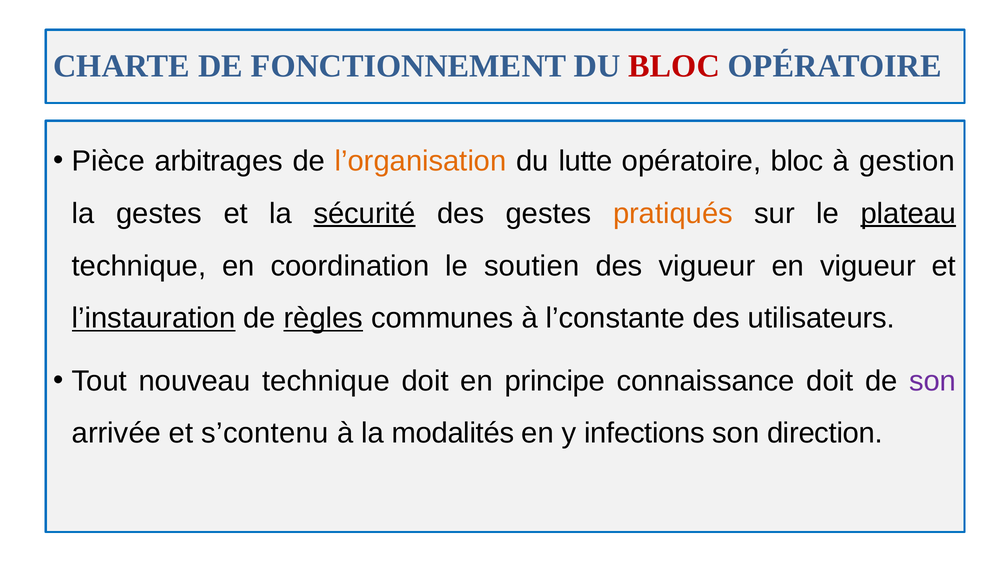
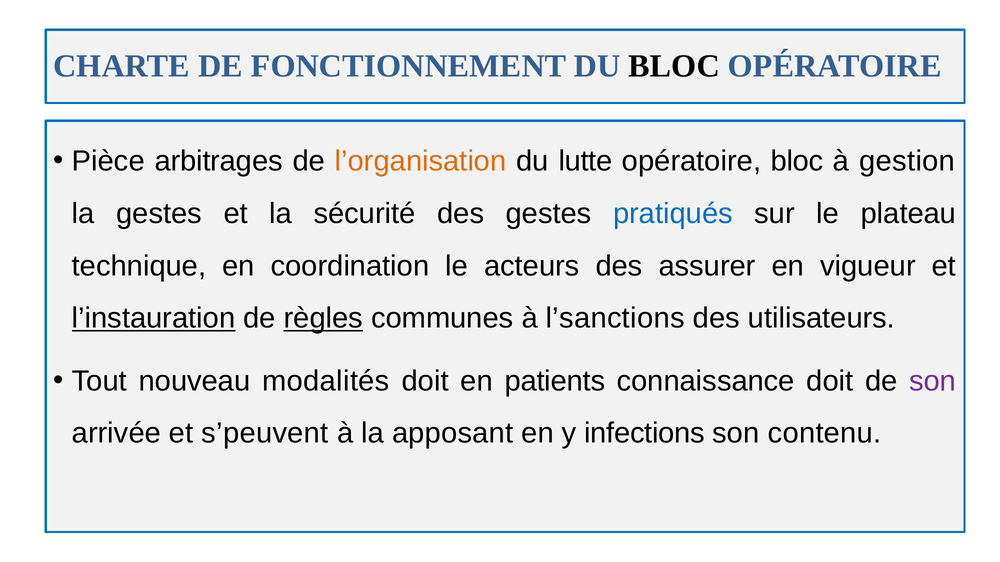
BLOC colour: red -> black (674, 66)
sécurité underline: present -> none (365, 214)
pratiqués colour: orange -> blue (673, 214)
plateau underline: present -> none (908, 214)
soutien: soutien -> acteurs (532, 266)
des vigueur: vigueur -> assurer (707, 266)
l’constante: l’constante -> l’sanctions (615, 319)
nouveau technique: technique -> modalités (326, 381)
principe: principe -> patients (555, 381)
s’contenu: s’contenu -> s’peuvent (265, 434)
modalités: modalités -> apposant (453, 434)
direction: direction -> contenu (825, 434)
